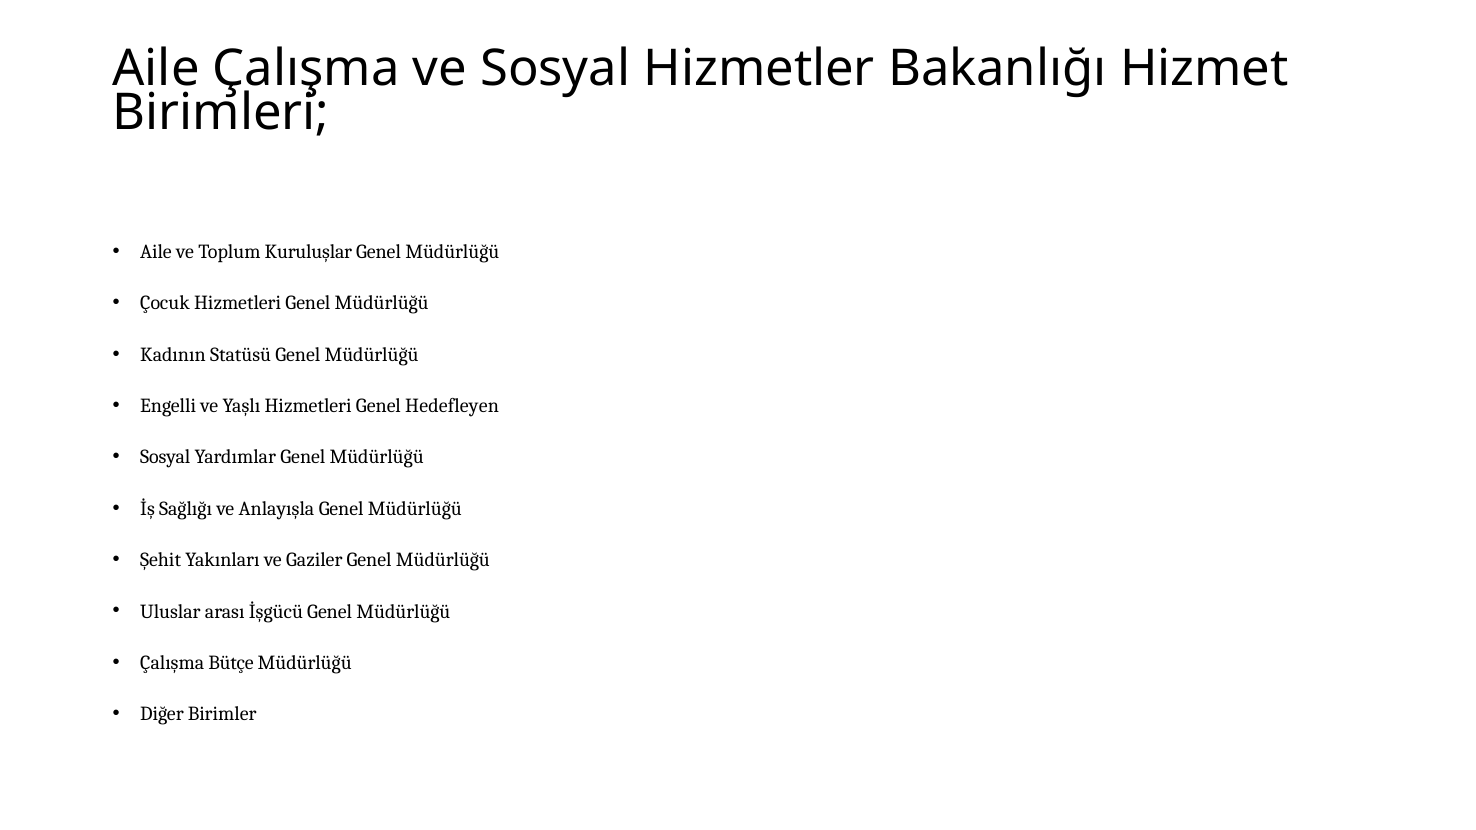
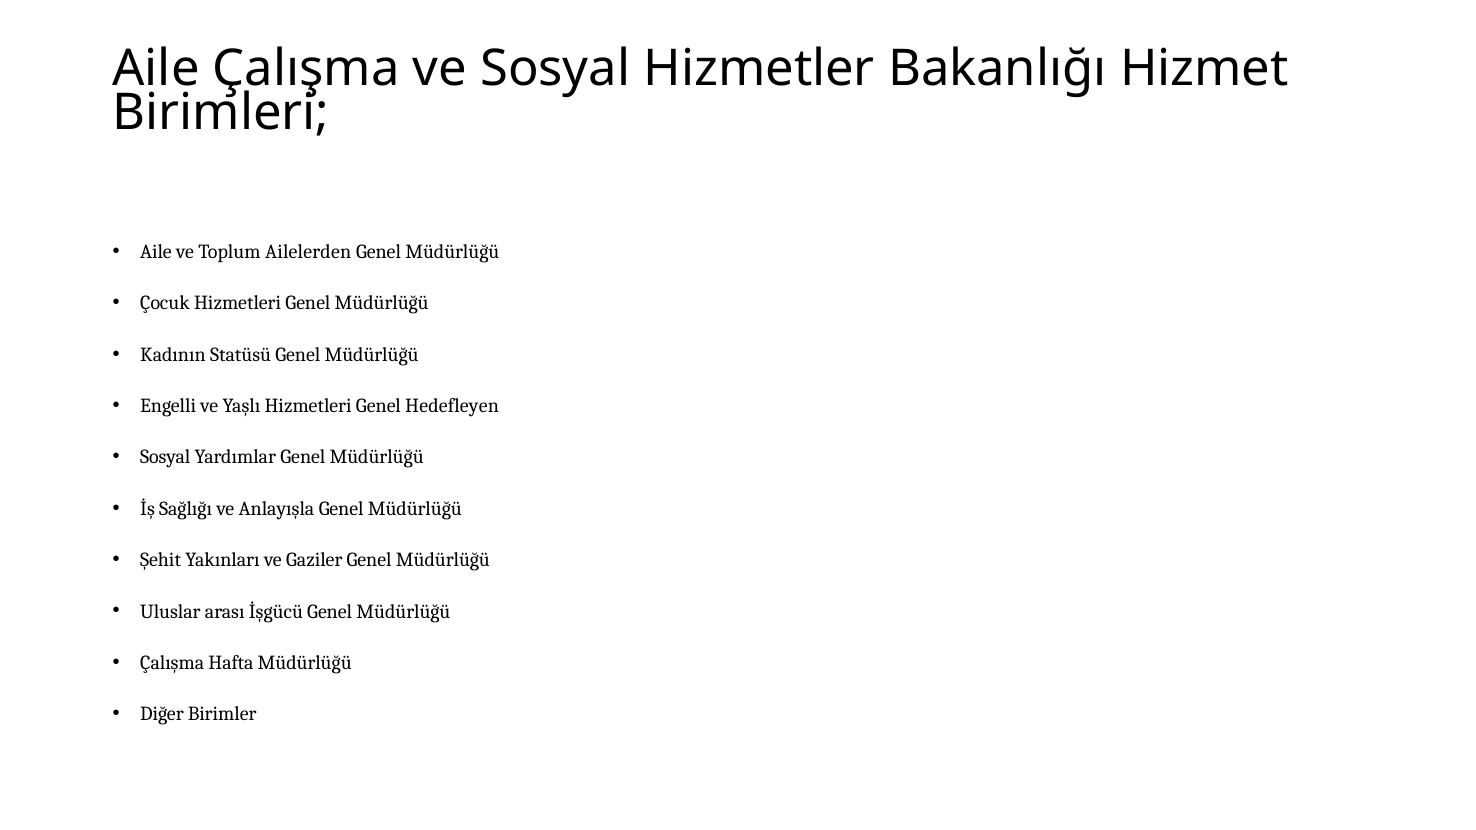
Kuruluşlar: Kuruluşlar -> Ailelerden (308, 252)
Bütçe: Bütçe -> Hafta (231, 663)
